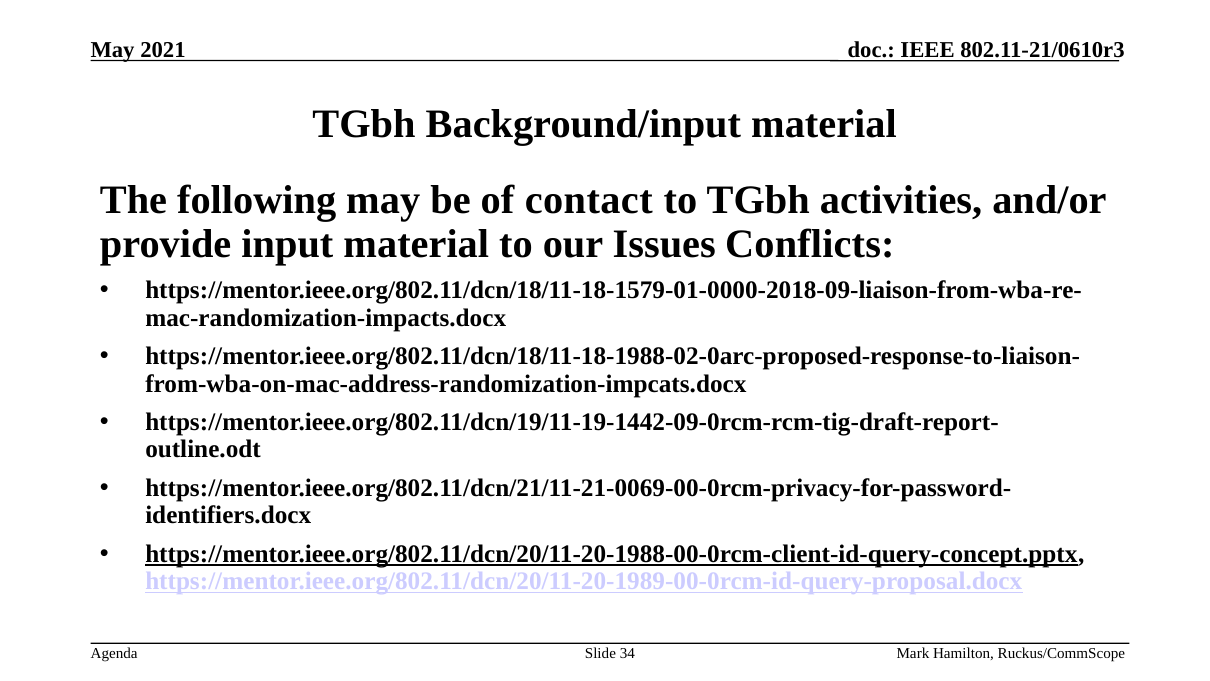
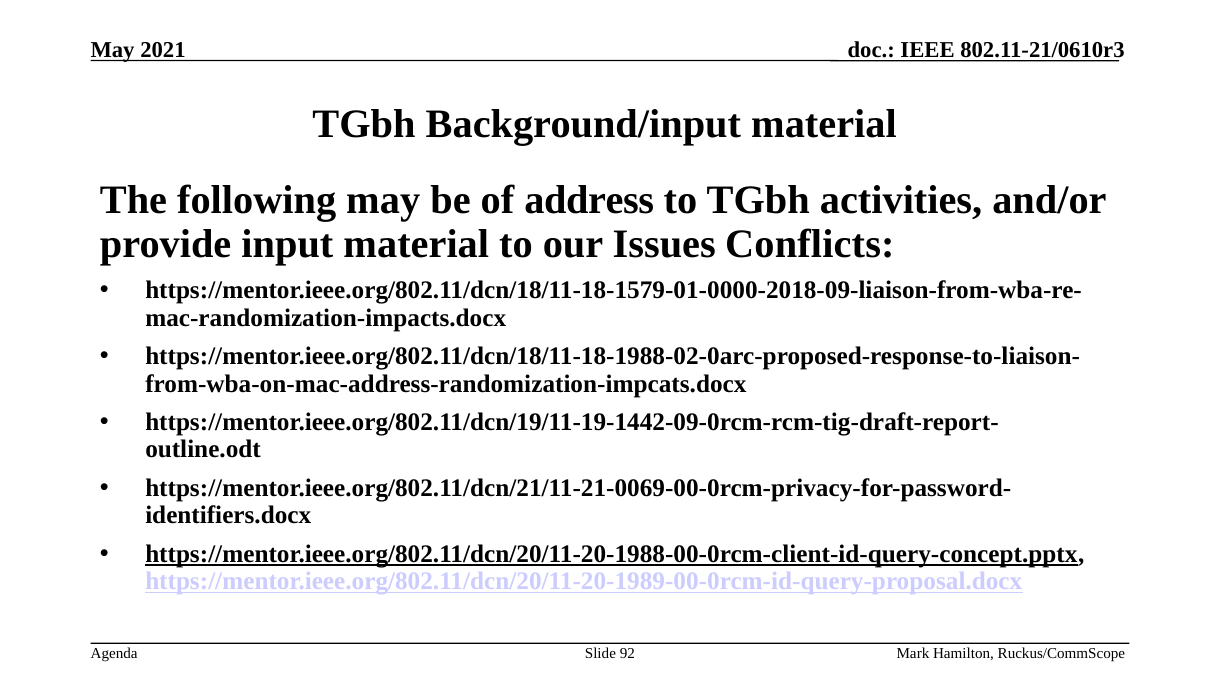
contact: contact -> address (589, 200)
34: 34 -> 92 (627, 653)
